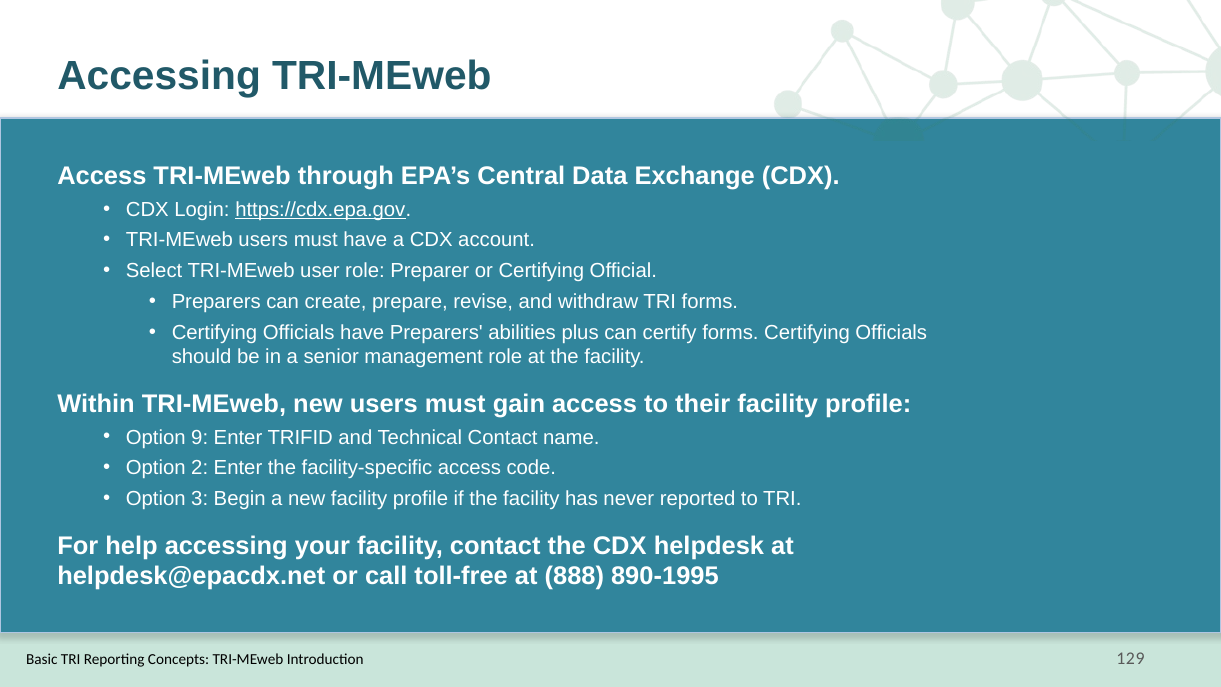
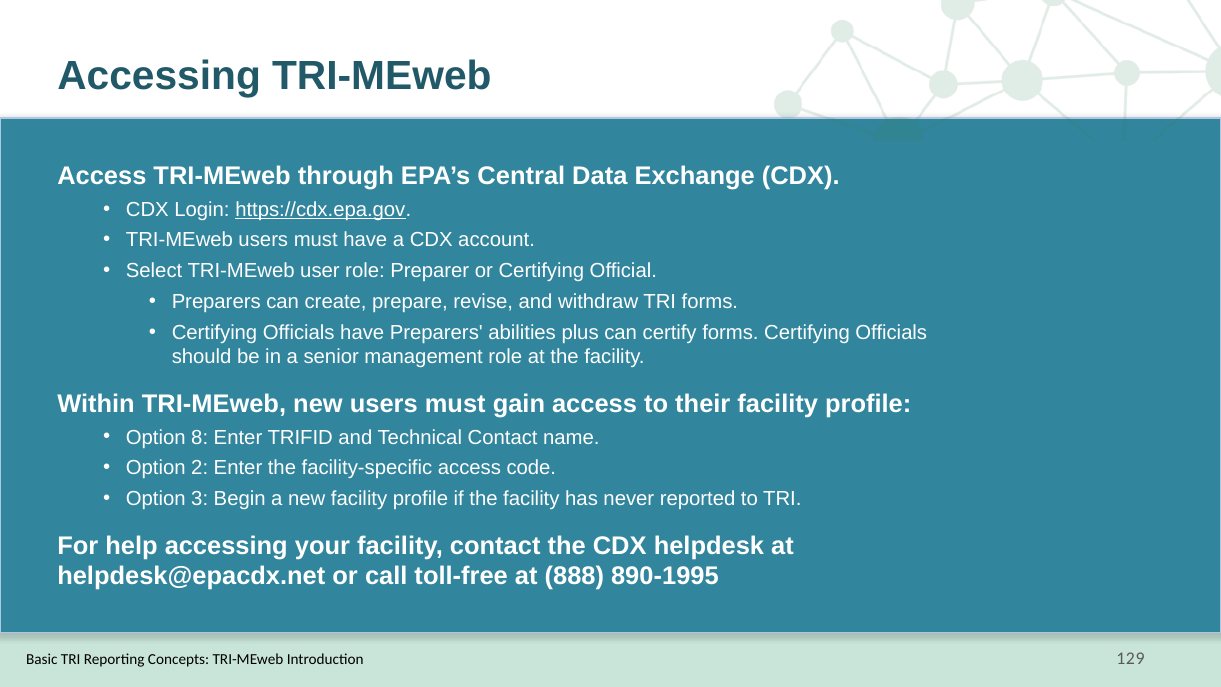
9: 9 -> 8 (200, 437)
